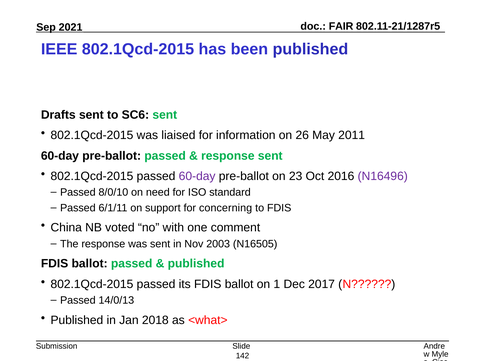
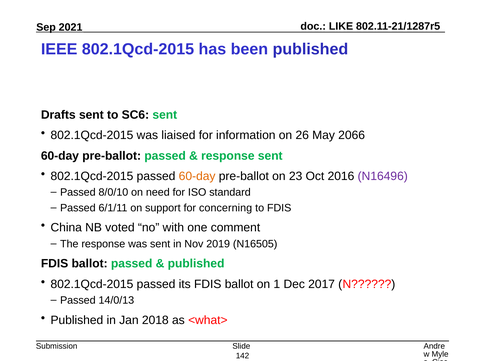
FAIR: FAIR -> LIKE (341, 26)
2011: 2011 -> 2066 (352, 135)
60-day colour: purple -> orange (197, 176)
2003: 2003 -> 2019 (218, 244)
